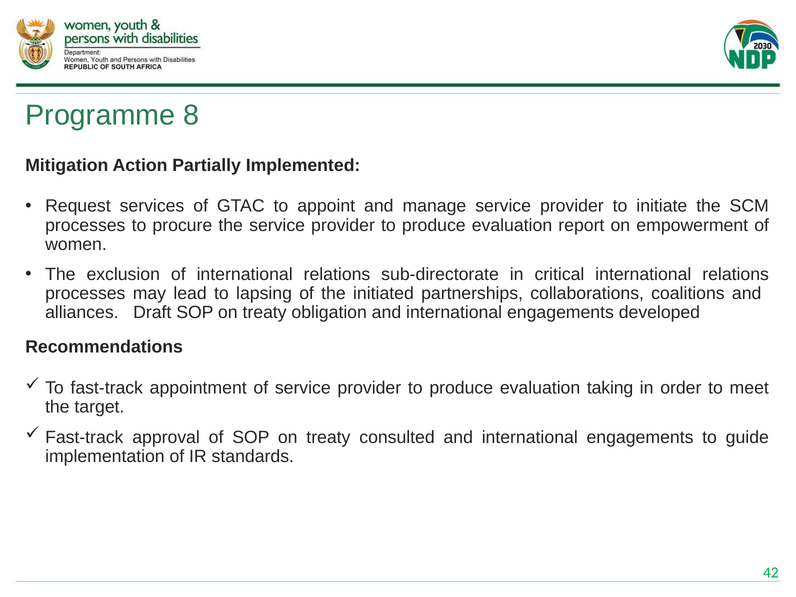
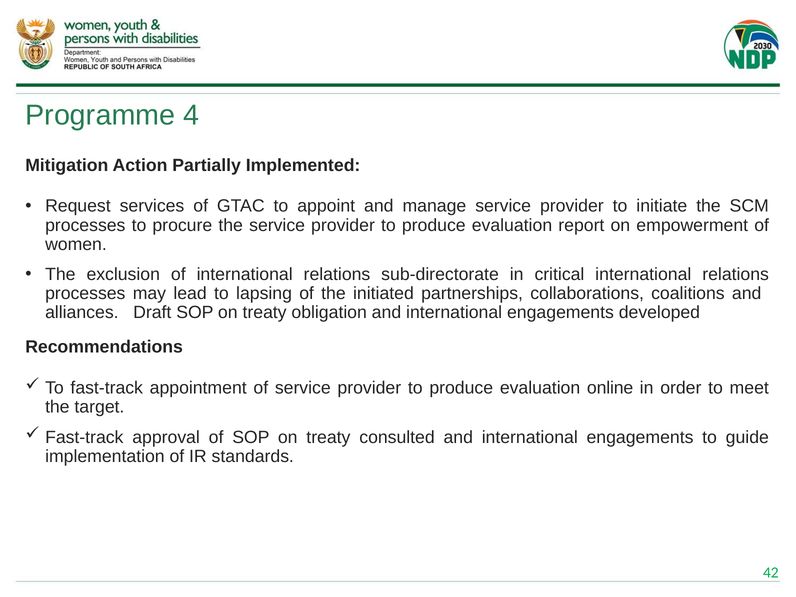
8: 8 -> 4 (191, 115)
taking: taking -> online (610, 388)
